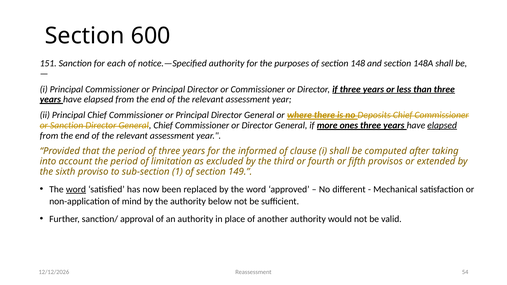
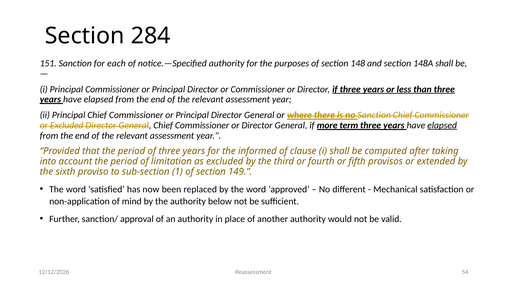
600: 600 -> 284 (151, 36)
no Deposits: Deposits -> Sanction (374, 115)
or Sanction: Sanction -> Excluded (67, 125)
ones: ones -> term (349, 125)
word underline: present -> none (76, 189)
